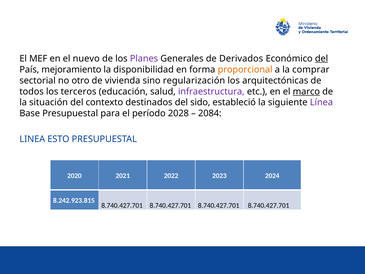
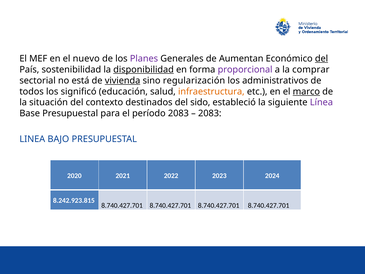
Derivados: Derivados -> Aumentan (241, 59)
mejoramiento: mejoramiento -> sostenibilidad (71, 70)
disponibilidad underline: none -> present (144, 70)
proporcional colour: orange -> purple (245, 70)
otro: otro -> está (80, 80)
vivienda underline: none -> present (123, 80)
arquitectónicas: arquitectónicas -> administrativos (275, 80)
terceros: terceros -> significó (79, 91)
infraestructura colour: purple -> orange (211, 91)
período 2028: 2028 -> 2083 (178, 113)
2084: 2084 -> 2083 (210, 113)
ESTO: ESTO -> BAJO (58, 139)
